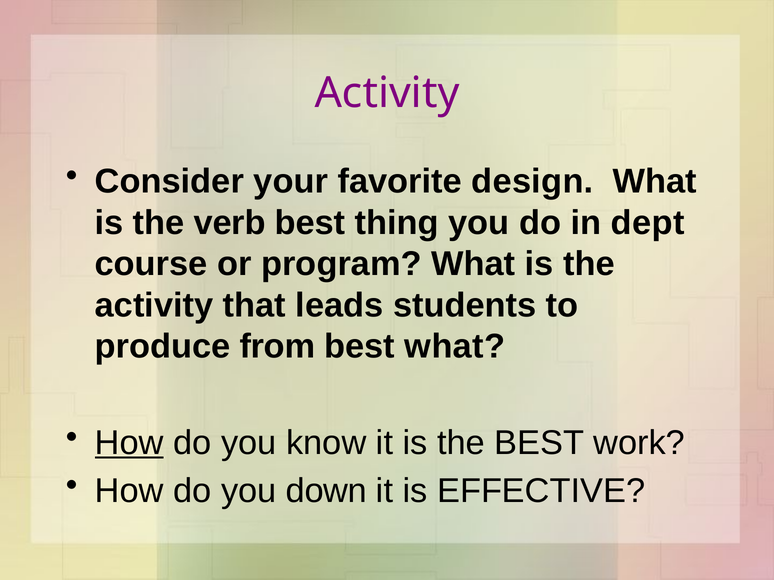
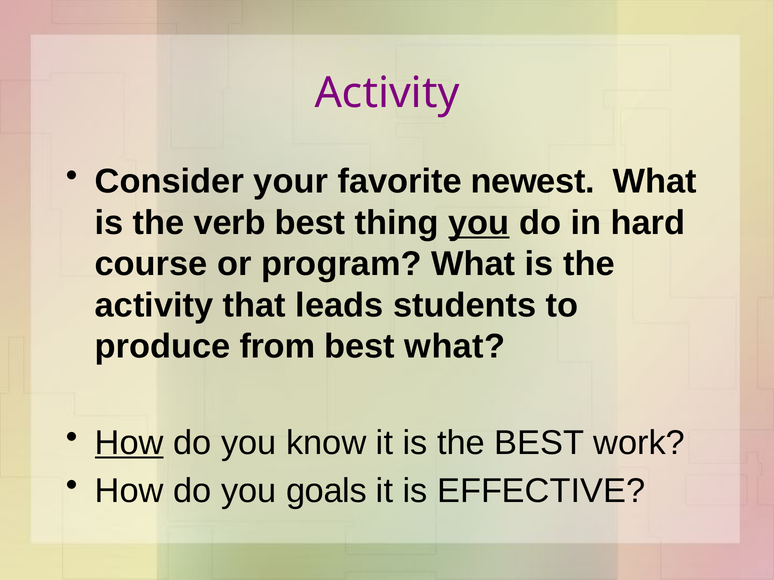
design: design -> newest (533, 182)
you underline: none -> present (479, 223)
dept: dept -> hard (648, 223)
down: down -> goals (326, 491)
